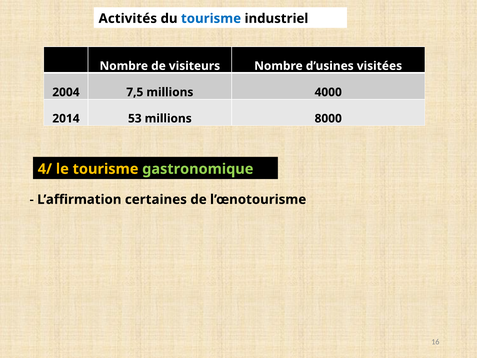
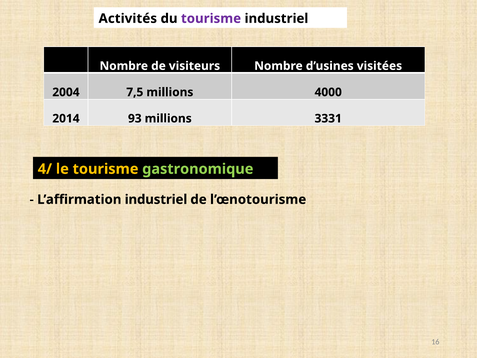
tourisme colour: blue -> purple (211, 19)
53: 53 -> 93 (135, 118)
8000: 8000 -> 3331 (328, 118)
L’affirmation certaines: certaines -> industriel (156, 199)
